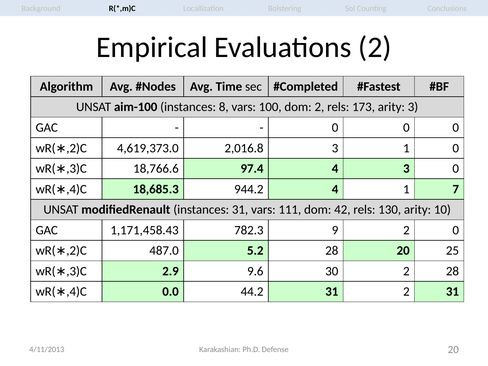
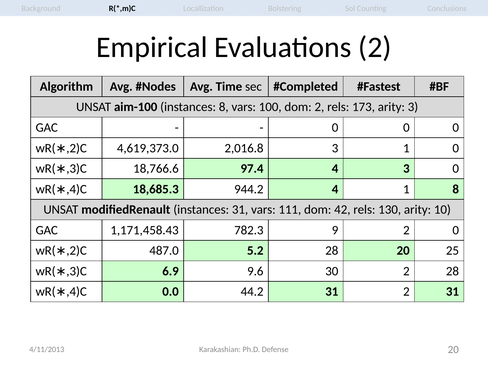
1 7: 7 -> 8 (456, 189)
2.9: 2.9 -> 6.9 (170, 271)
